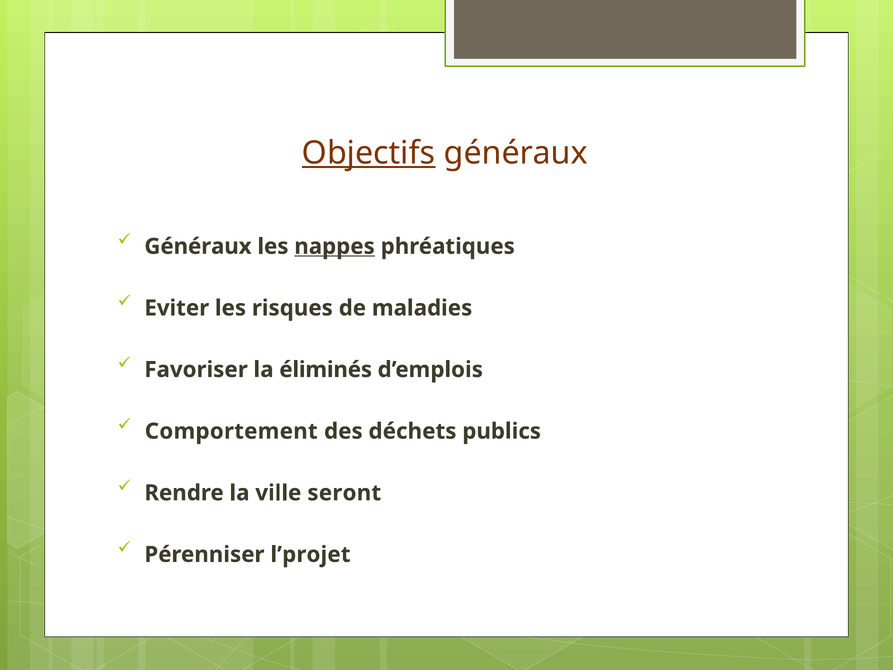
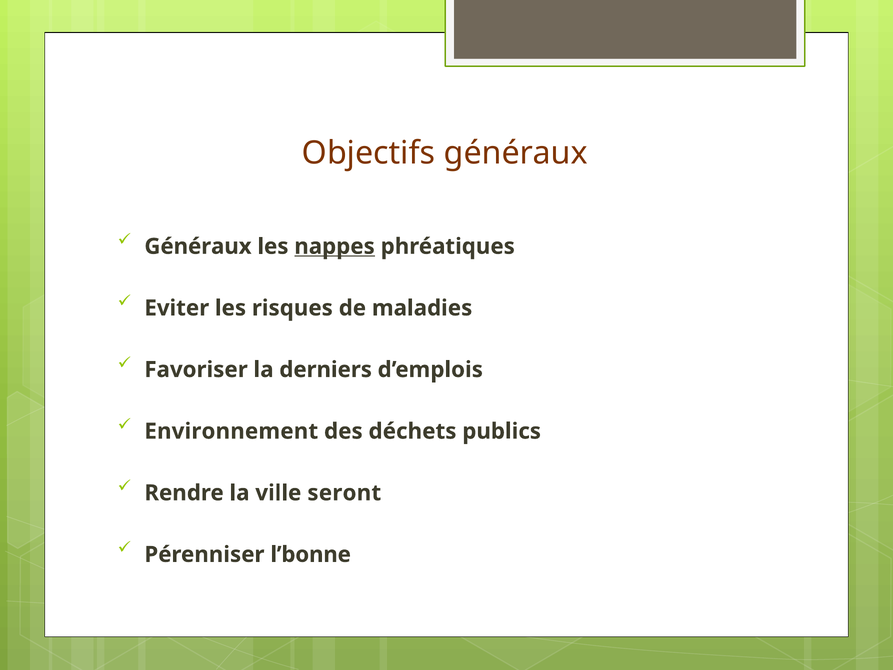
Objectifs underline: present -> none (369, 153)
éliminés: éliminés -> derniers (326, 370)
Comportement: Comportement -> Environnement (231, 431)
l’projet: l’projet -> l’bonne (311, 554)
